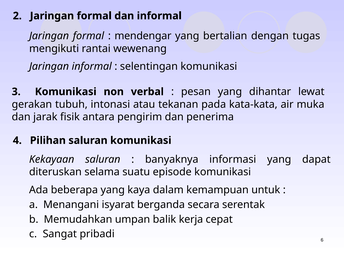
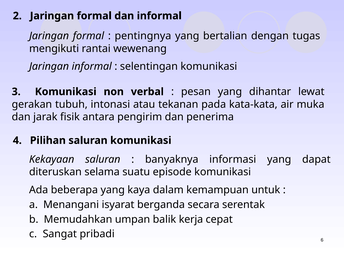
mendengar: mendengar -> pentingnya (143, 36)
